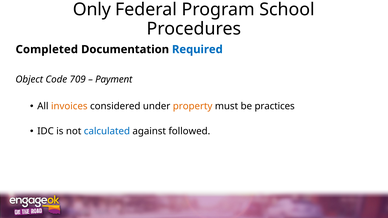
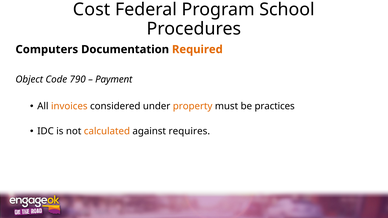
Only: Only -> Cost (92, 9)
Completed: Completed -> Computers (47, 49)
Required colour: blue -> orange (197, 49)
709: 709 -> 790 (78, 79)
calculated colour: blue -> orange (107, 131)
followed: followed -> requires (189, 131)
